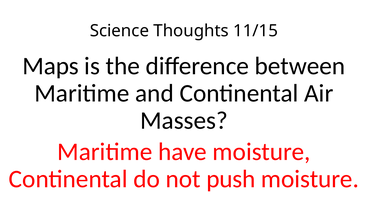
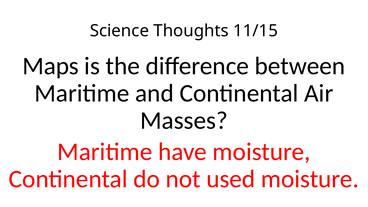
push: push -> used (231, 179)
